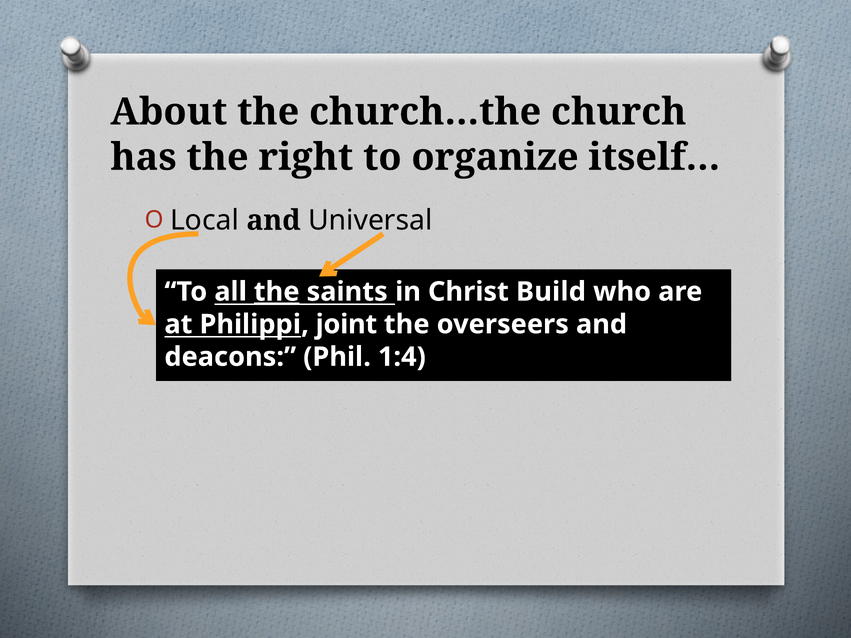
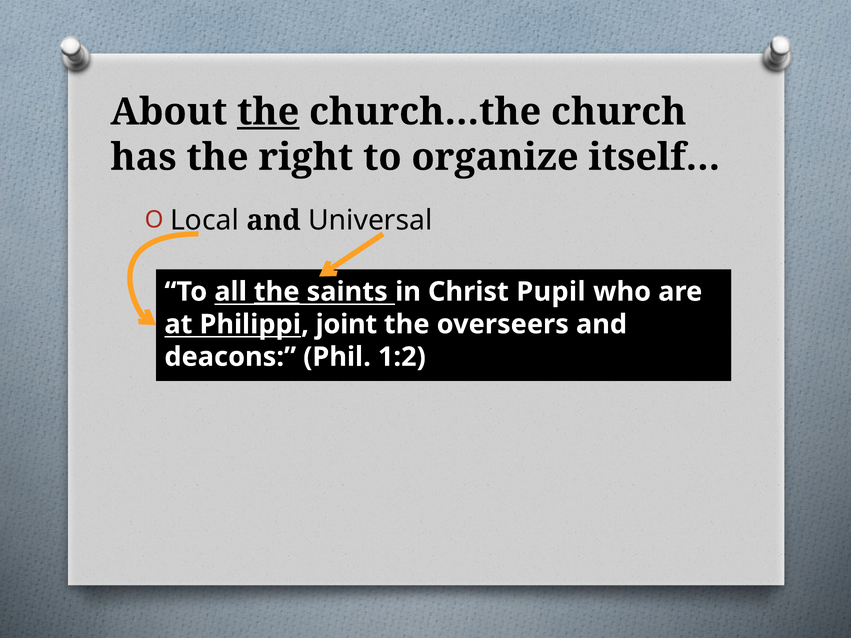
the underline: none -> present (268, 112)
Build: Build -> Pupil (551, 292)
1:4: 1:4 -> 1:2 (402, 357)
